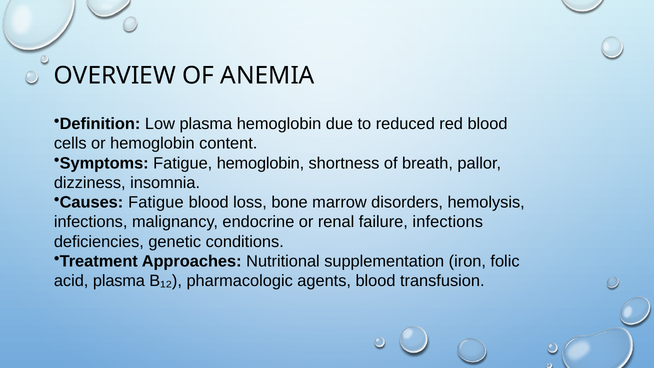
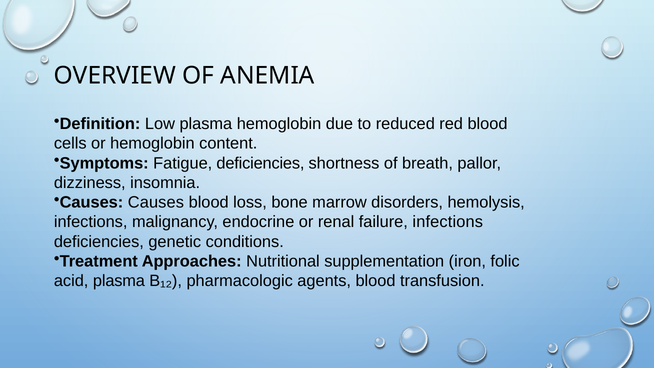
Fatigue hemoglobin: hemoglobin -> deficiencies (260, 163)
Causes Fatigue: Fatigue -> Causes (156, 202)
